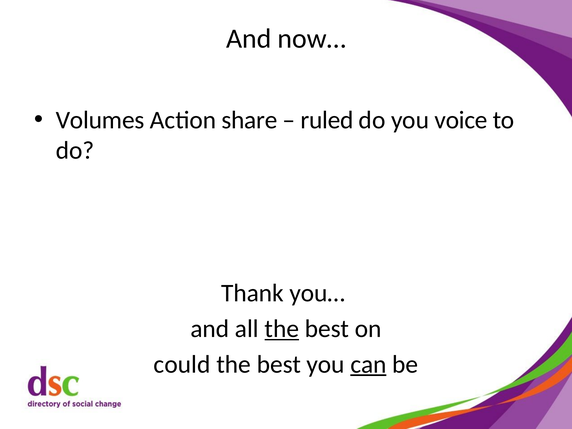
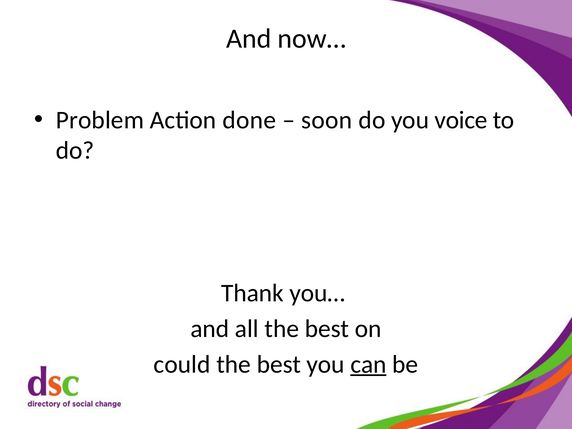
Volumes: Volumes -> Problem (100, 120)
share: share -> done (249, 120)
ruled: ruled -> soon (327, 120)
the underline: present -> none (282, 329)
